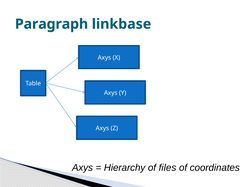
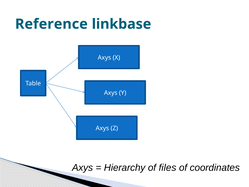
Paragraph: Paragraph -> Reference (51, 24)
